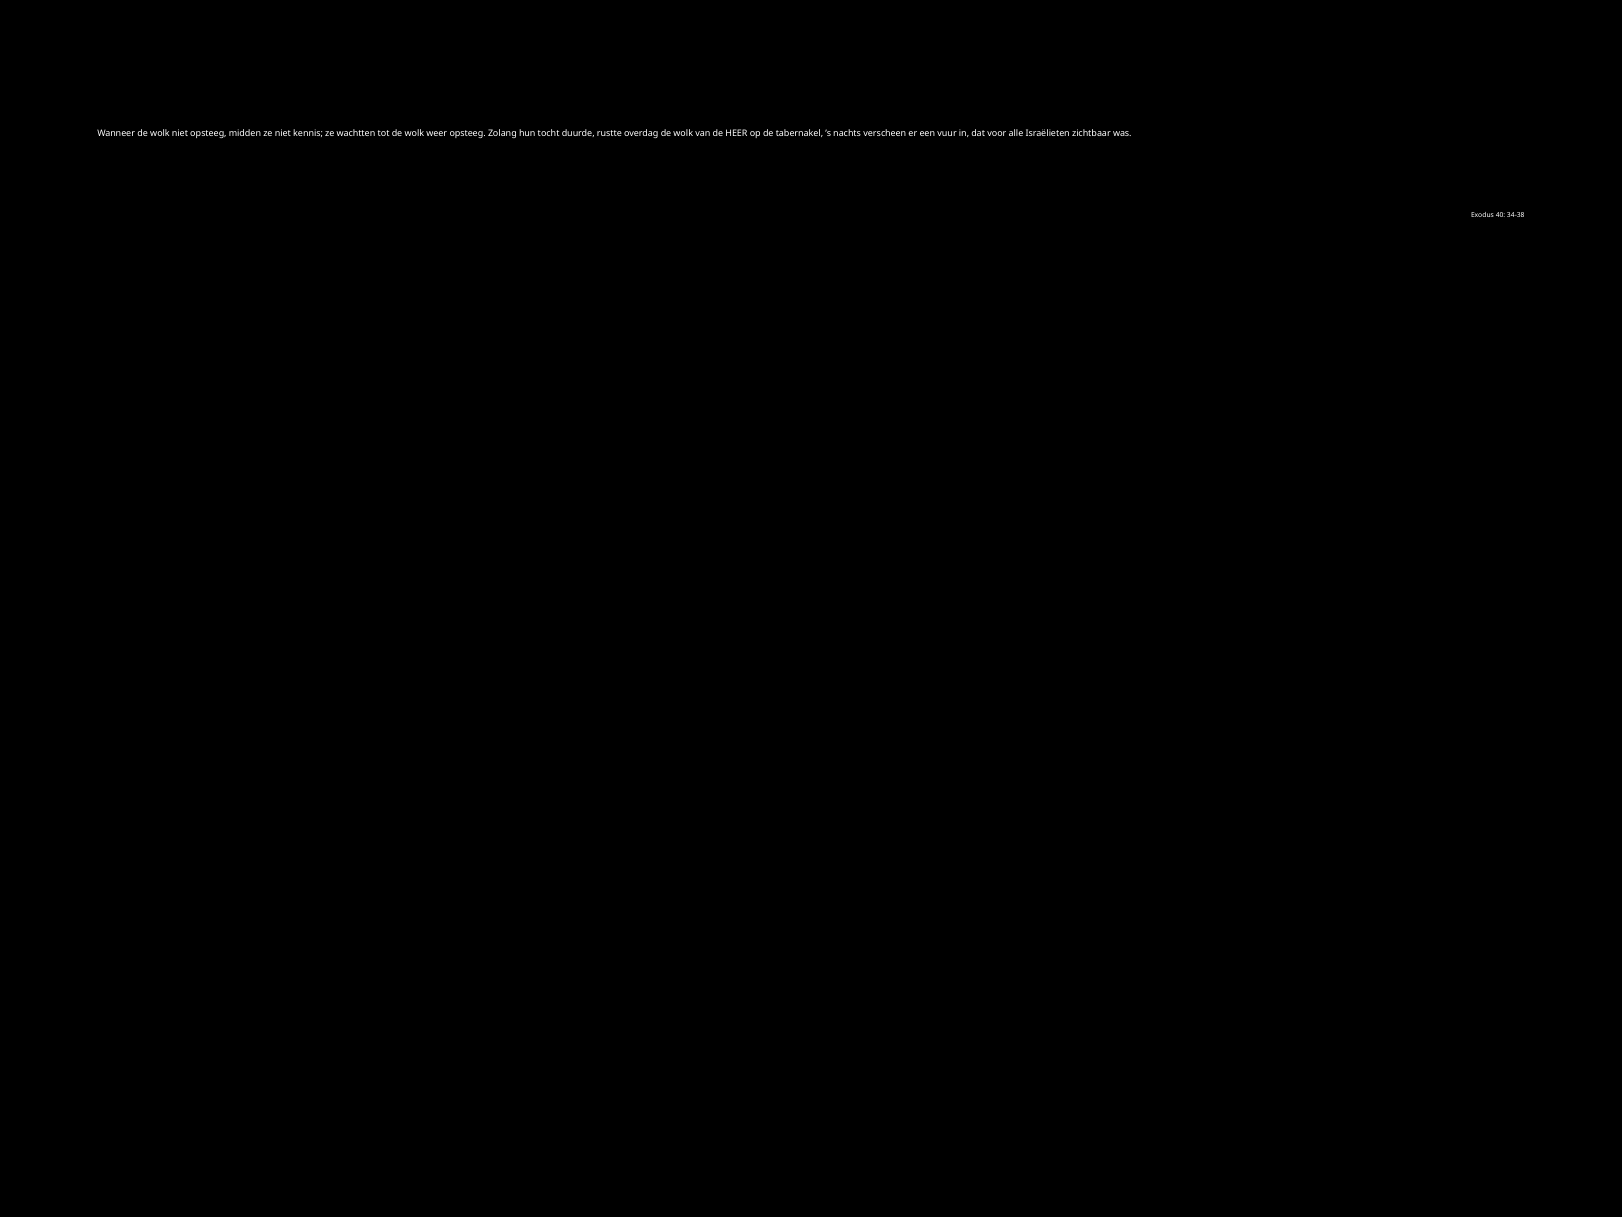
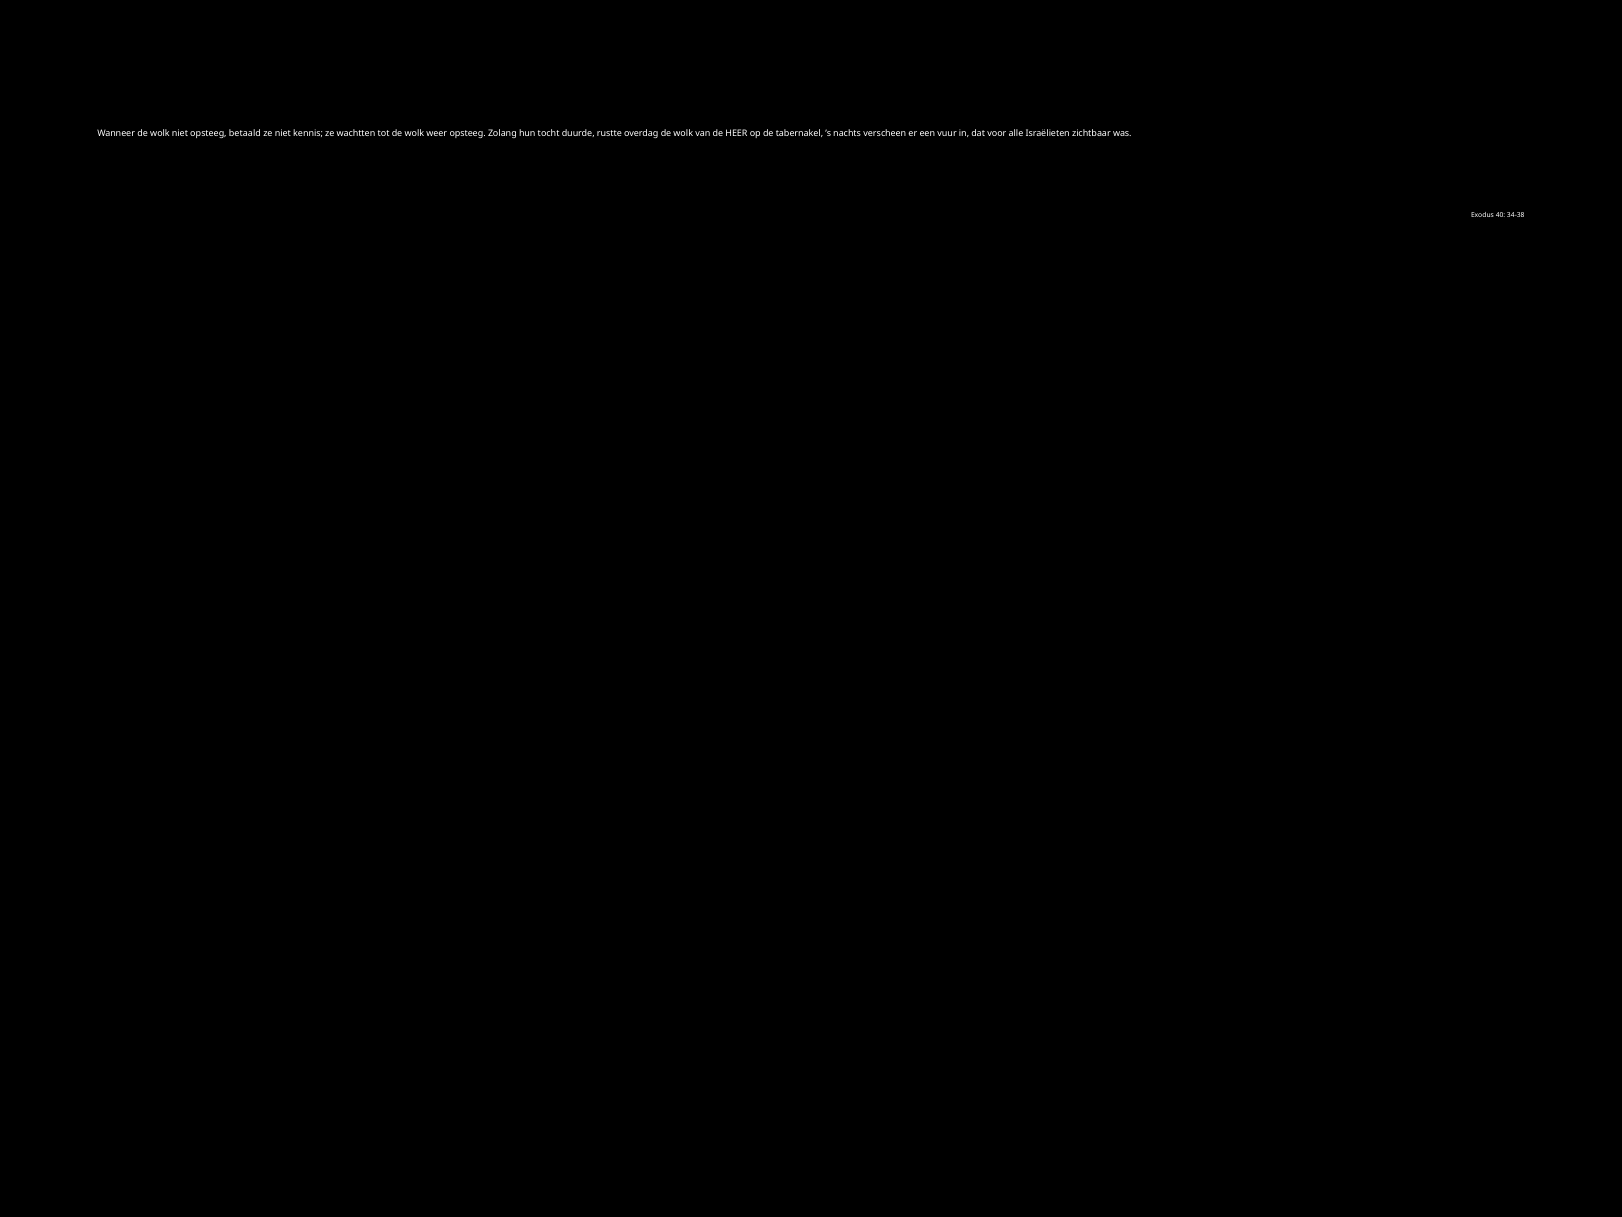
midden: midden -> betaald (245, 133)
